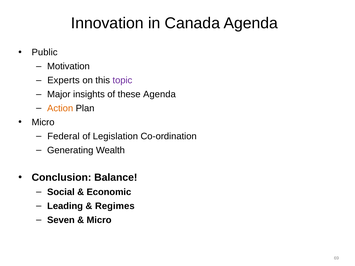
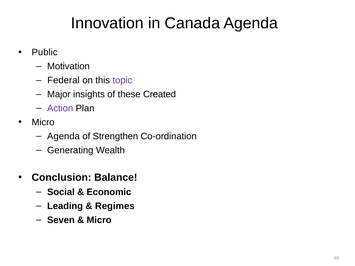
Experts: Experts -> Federal (63, 80)
these Agenda: Agenda -> Created (160, 94)
Action colour: orange -> purple (60, 108)
Federal: Federal -> Agenda (63, 136)
Legislation: Legislation -> Strengthen (115, 136)
